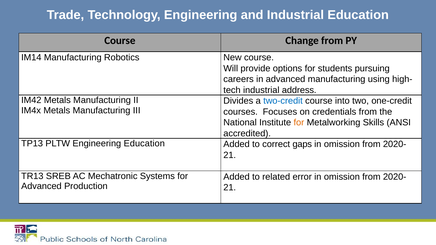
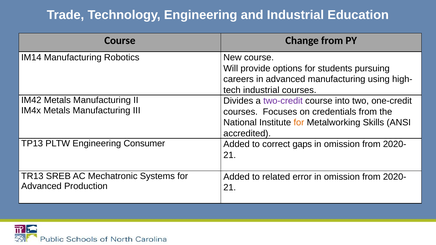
industrial address: address -> courses (299, 90)
two-credit colour: blue -> purple (283, 101)
Engineering Education: Education -> Consumer (144, 144)
